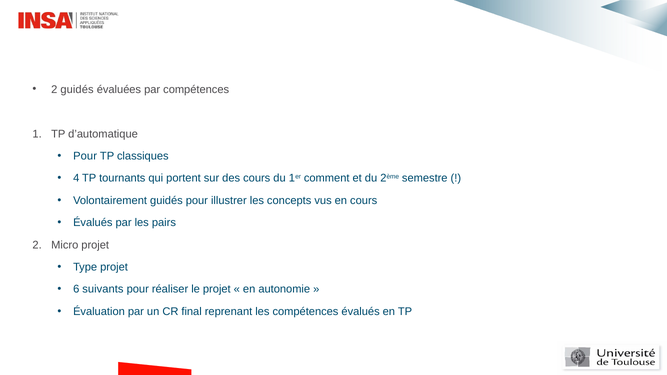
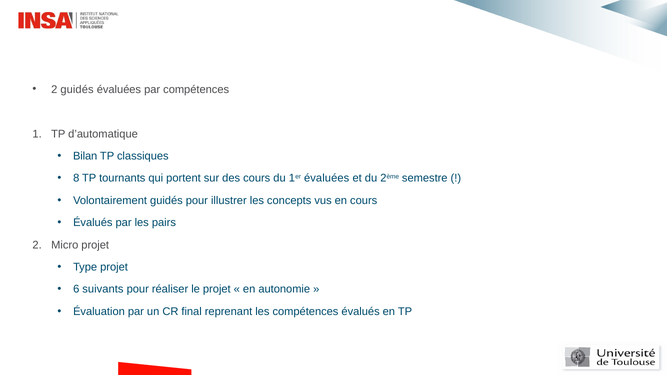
Pour: Pour -> Bilan (85, 156)
4: 4 -> 8 (76, 178)
1er comment: comment -> évaluées (327, 178)
